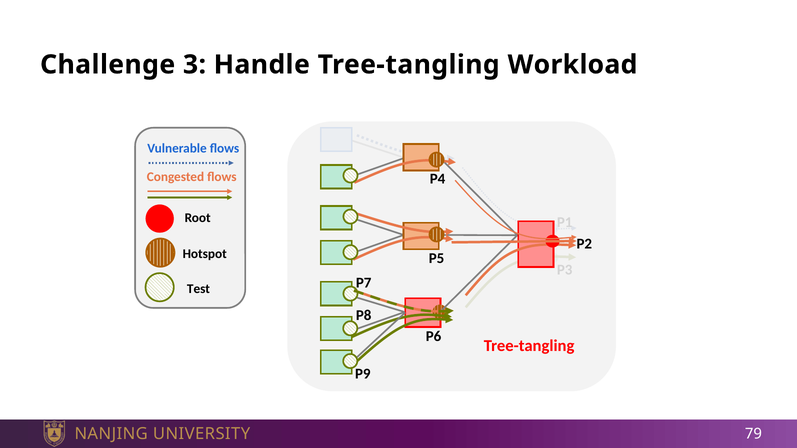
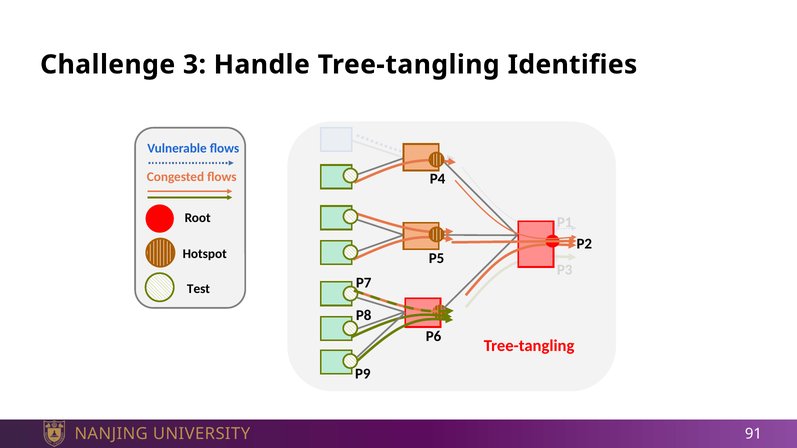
Workload: Workload -> Identifies (573, 65)
79: 79 -> 91 (753, 434)
